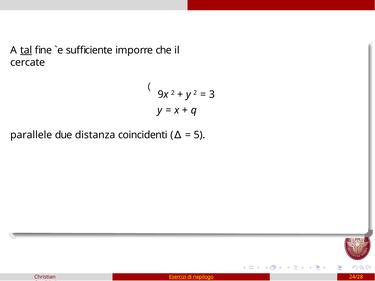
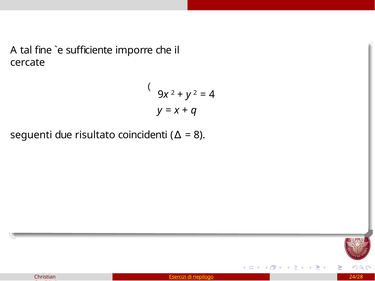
tal underline: present -> none (26, 50)
3: 3 -> 4 (212, 95)
parallele: parallele -> seguenti (31, 135)
distanza: distanza -> risultato (95, 135)
5: 5 -> 8 (199, 135)
